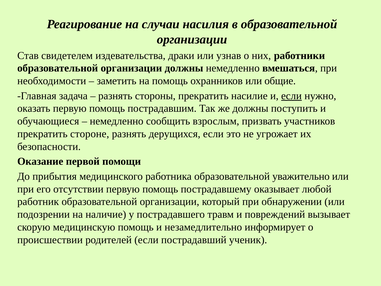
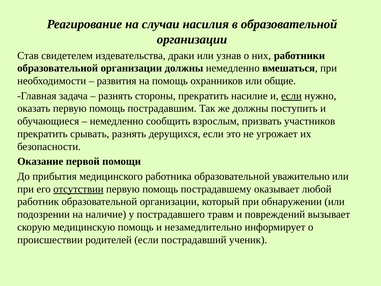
заметить: заметить -> развития (117, 81)
стороне: стороне -> срывать (90, 134)
отсутствии underline: none -> present (78, 189)
